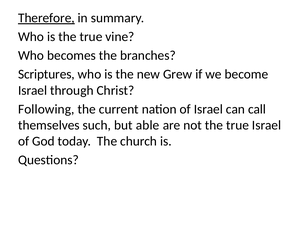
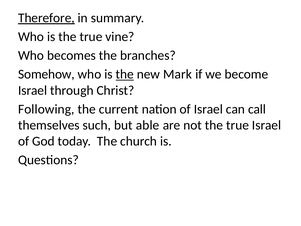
Scriptures: Scriptures -> Somehow (46, 74)
the underline: none -> present (125, 74)
Grew: Grew -> Mark (178, 74)
